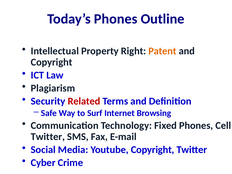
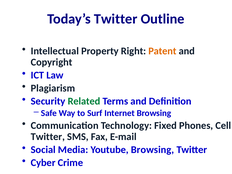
Today’s Phones: Phones -> Twitter (116, 19)
Related colour: red -> green (84, 101)
Youtube Copyright: Copyright -> Browsing (153, 150)
